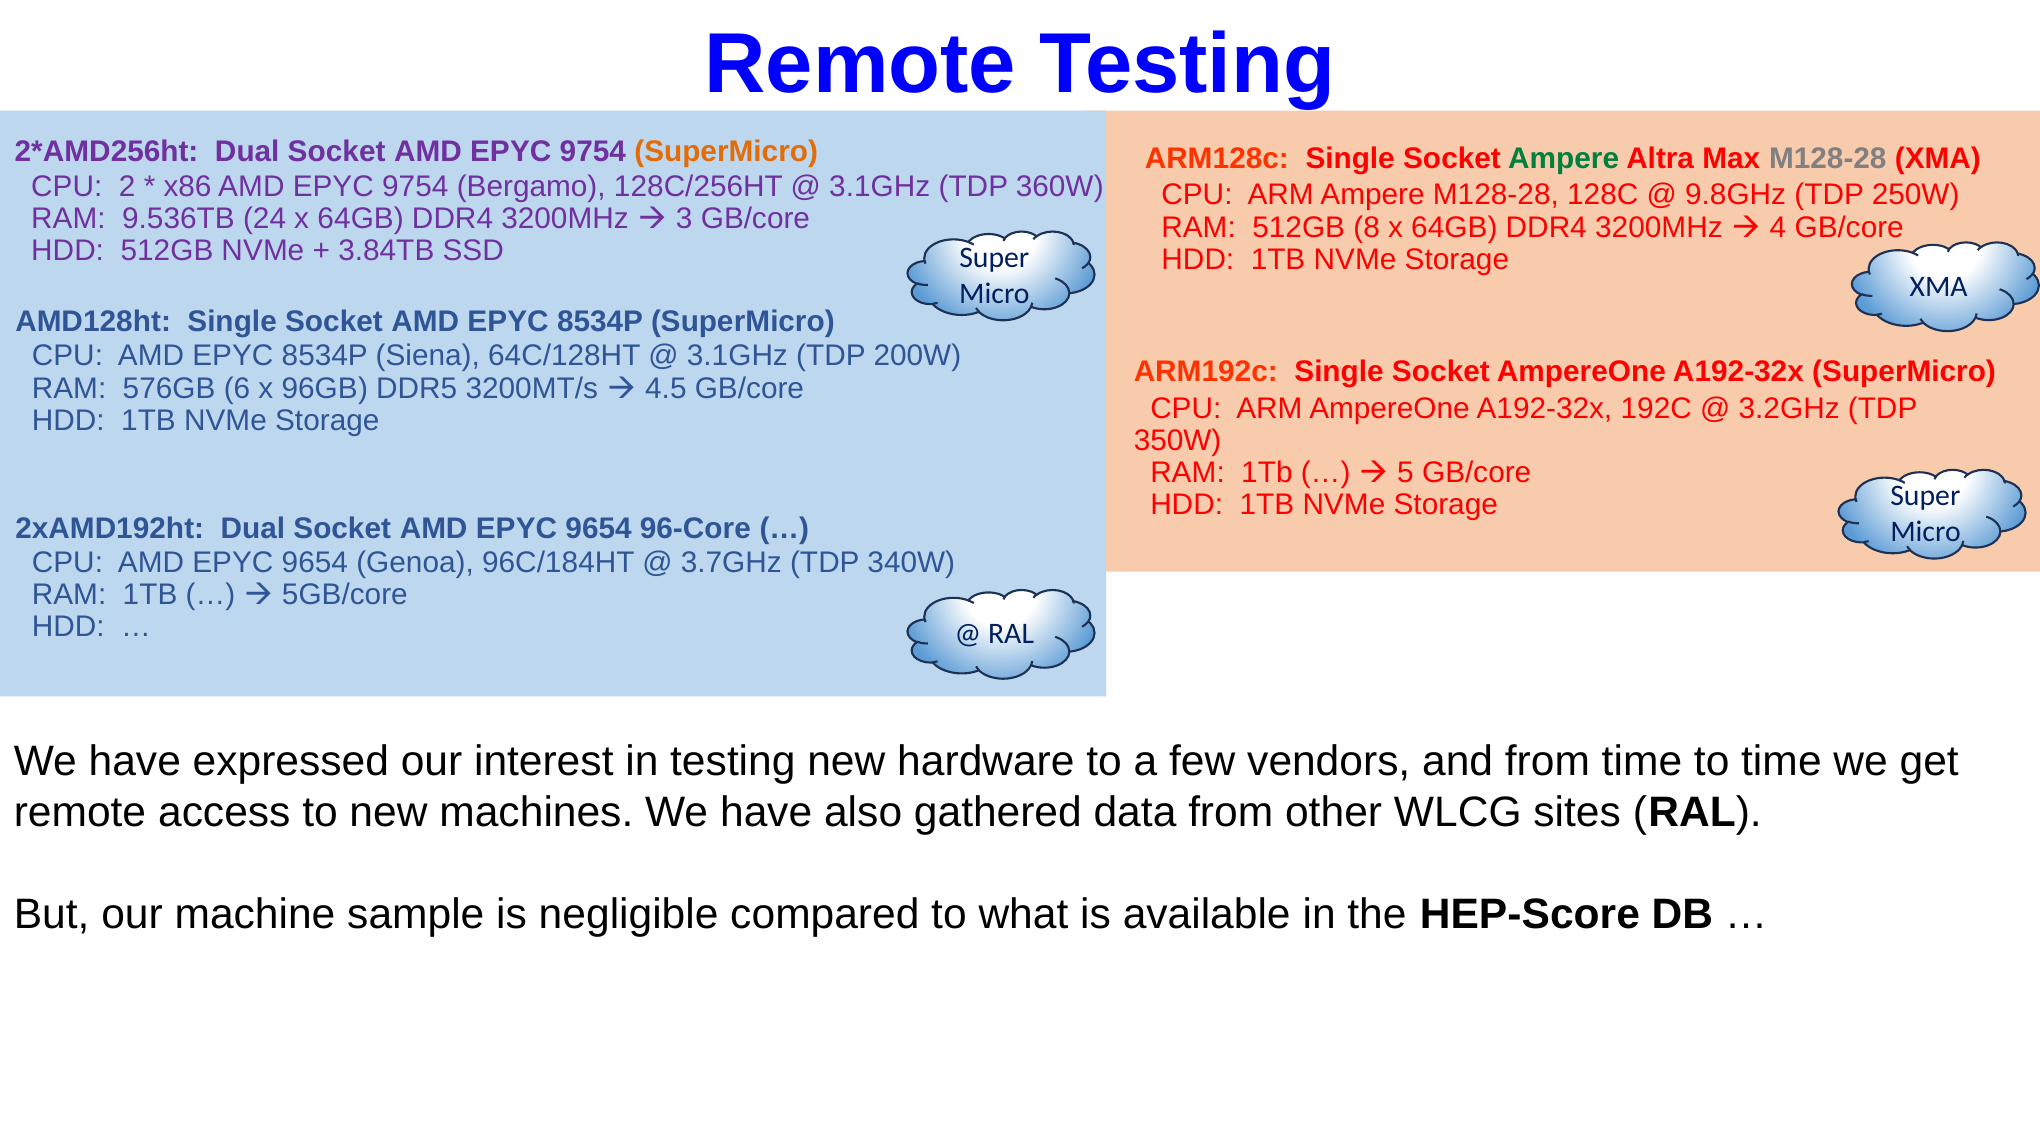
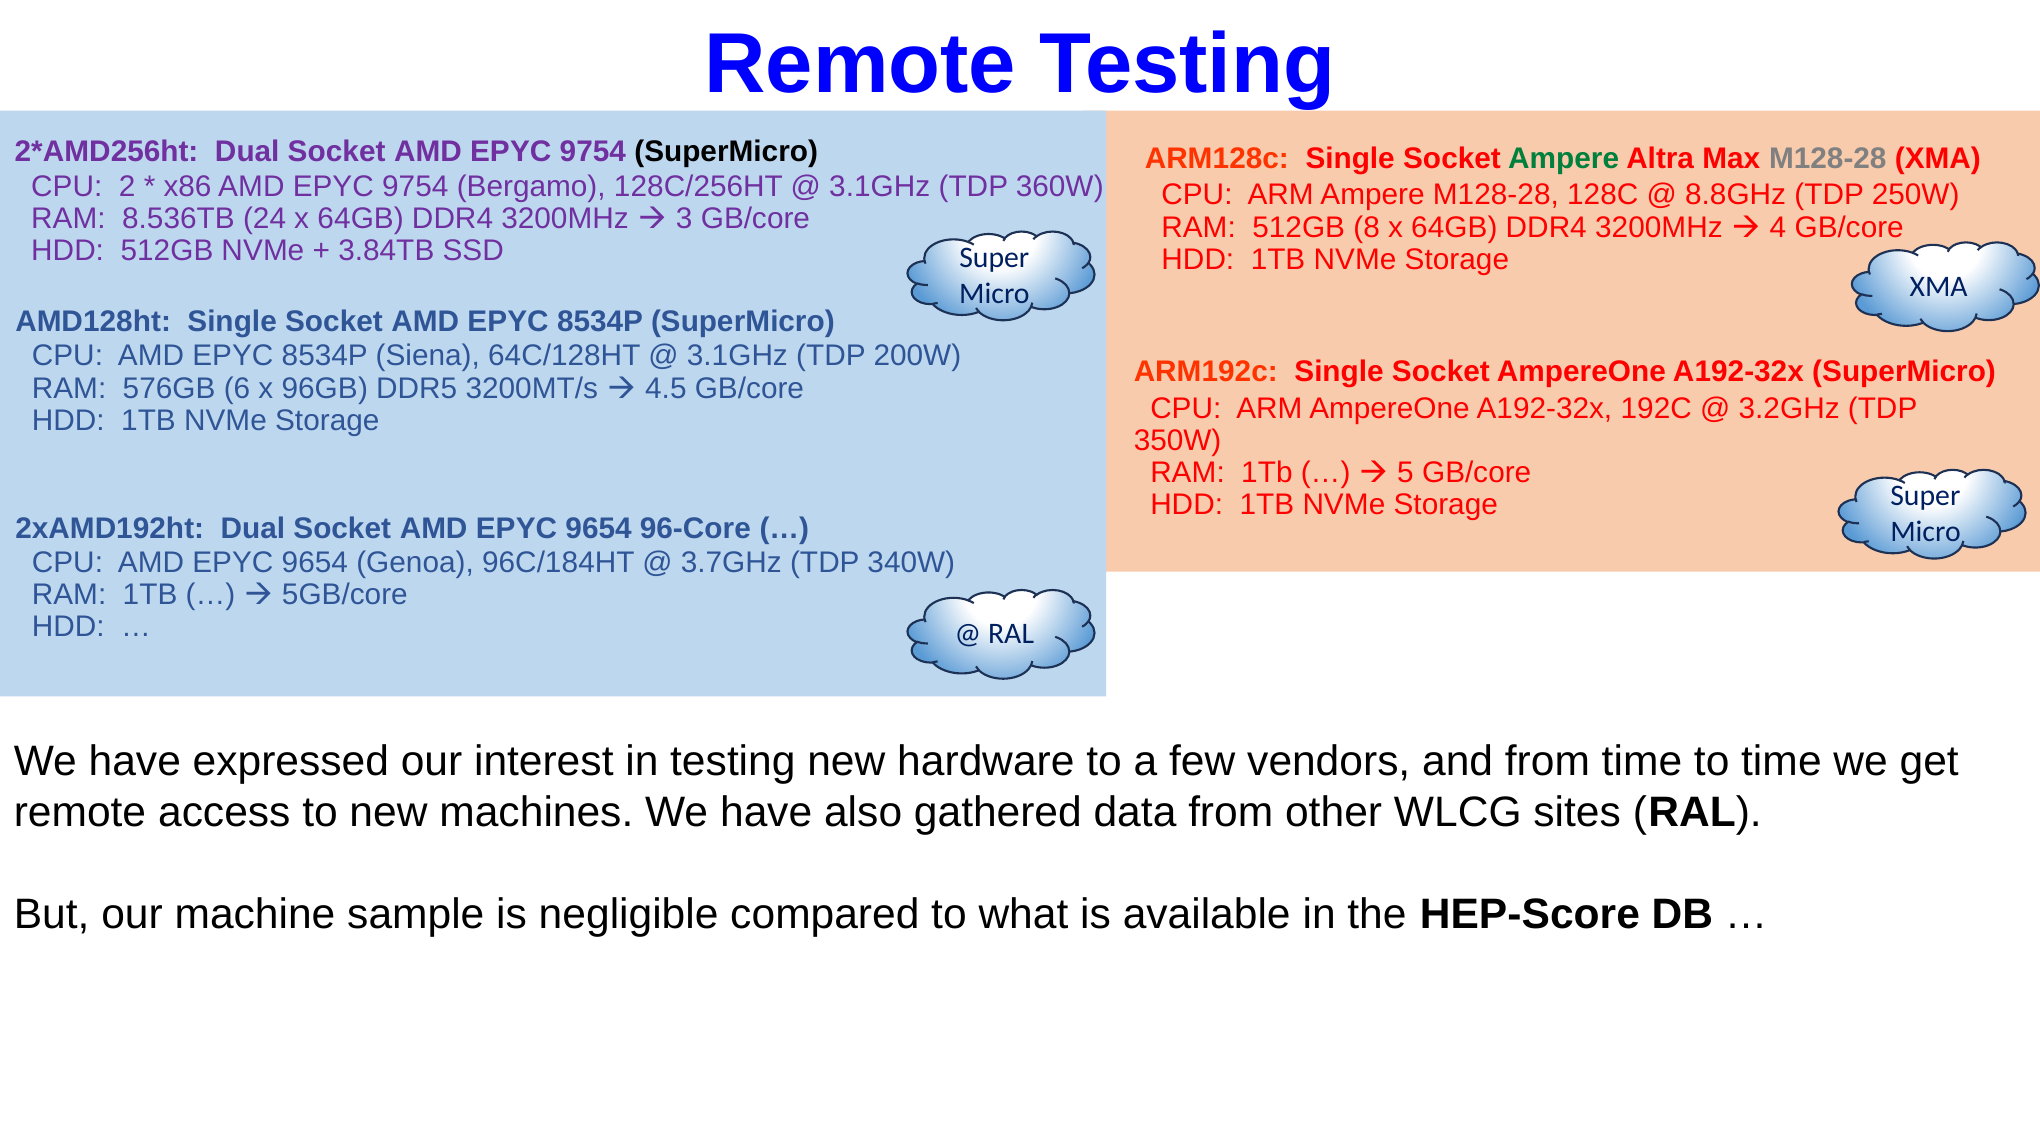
SuperMicro colour: orange -> black (726, 152)
9.8GHz: 9.8GHz -> 8.8GHz (1736, 195)
9.536TB: 9.536TB -> 8.536TB (178, 218)
